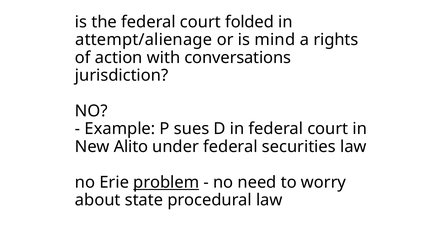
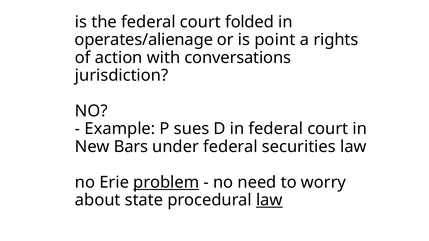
attempt/alienage: attempt/alienage -> operates/alienage (144, 40)
mind: mind -> point (275, 40)
Alito: Alito -> Bars (131, 147)
law underline: none -> present (269, 200)
